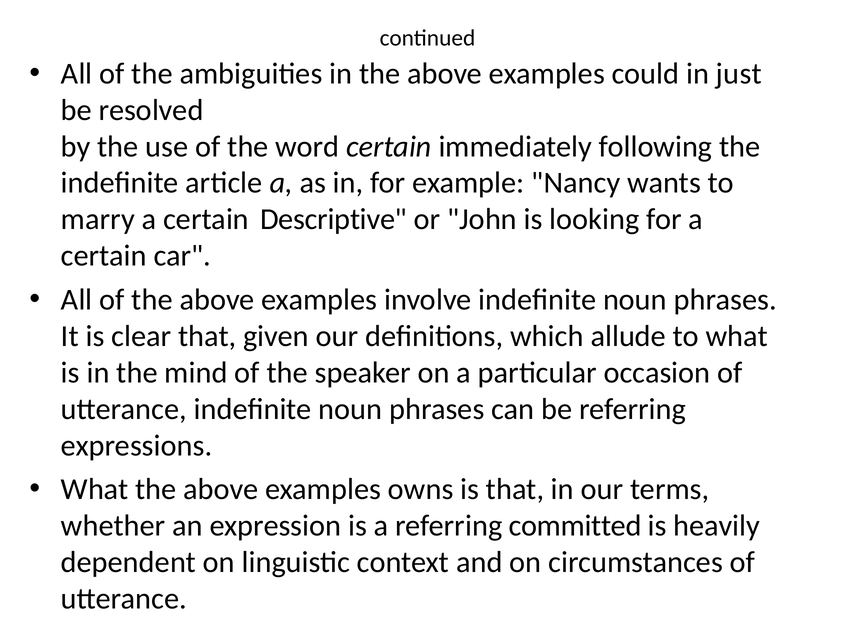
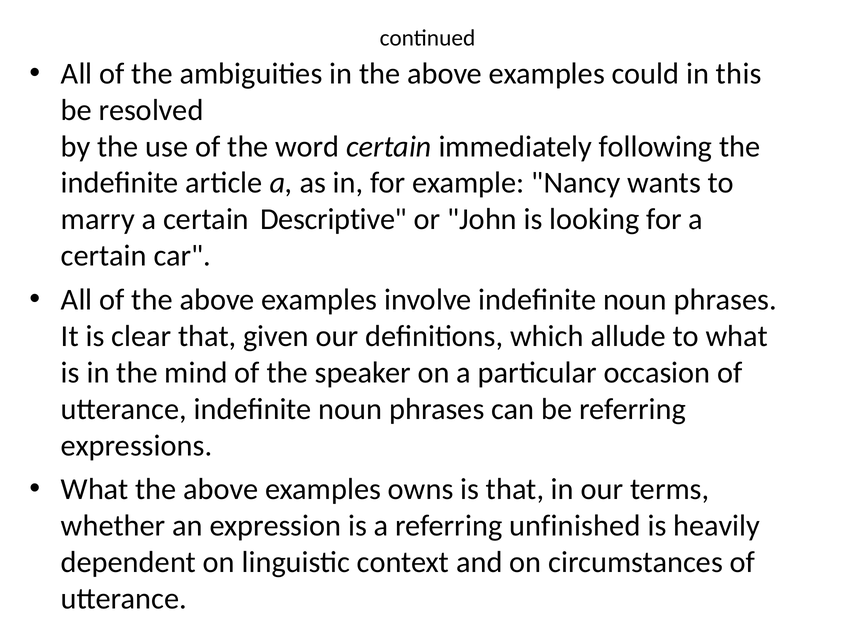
just: just -> this (739, 74)
committed: committed -> unfinished (575, 526)
